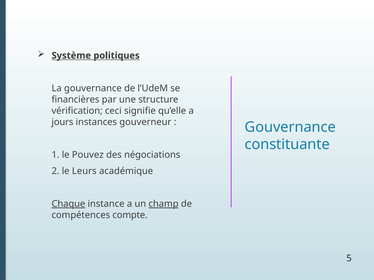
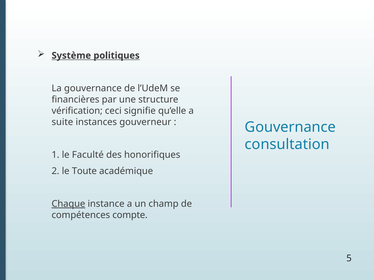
jours: jours -> suite (62, 122)
constituante: constituante -> consultation (287, 145)
Pouvez: Pouvez -> Faculté (88, 155)
négociations: négociations -> honorifiques (152, 155)
Leurs: Leurs -> Toute (84, 171)
champ underline: present -> none (164, 204)
